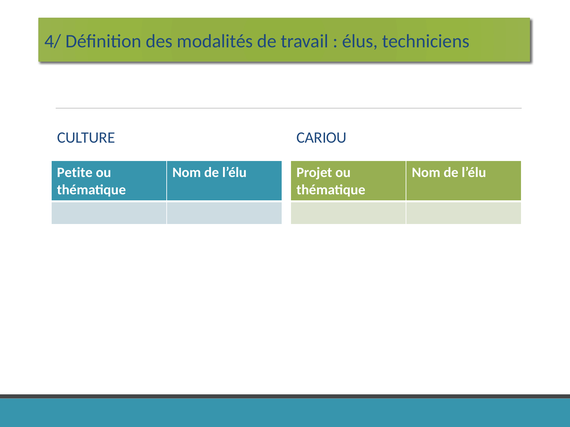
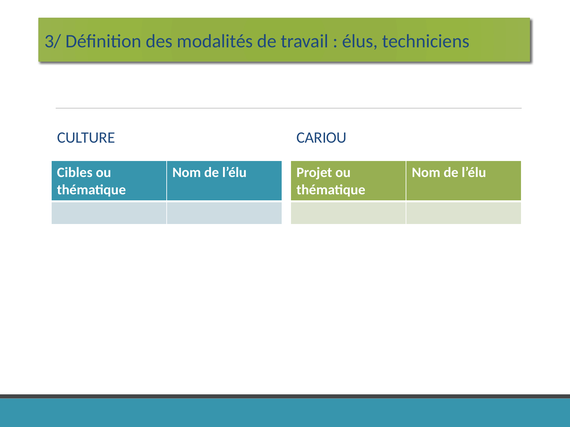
4/: 4/ -> 3/ (53, 41)
Petite: Petite -> Cibles (75, 173)
